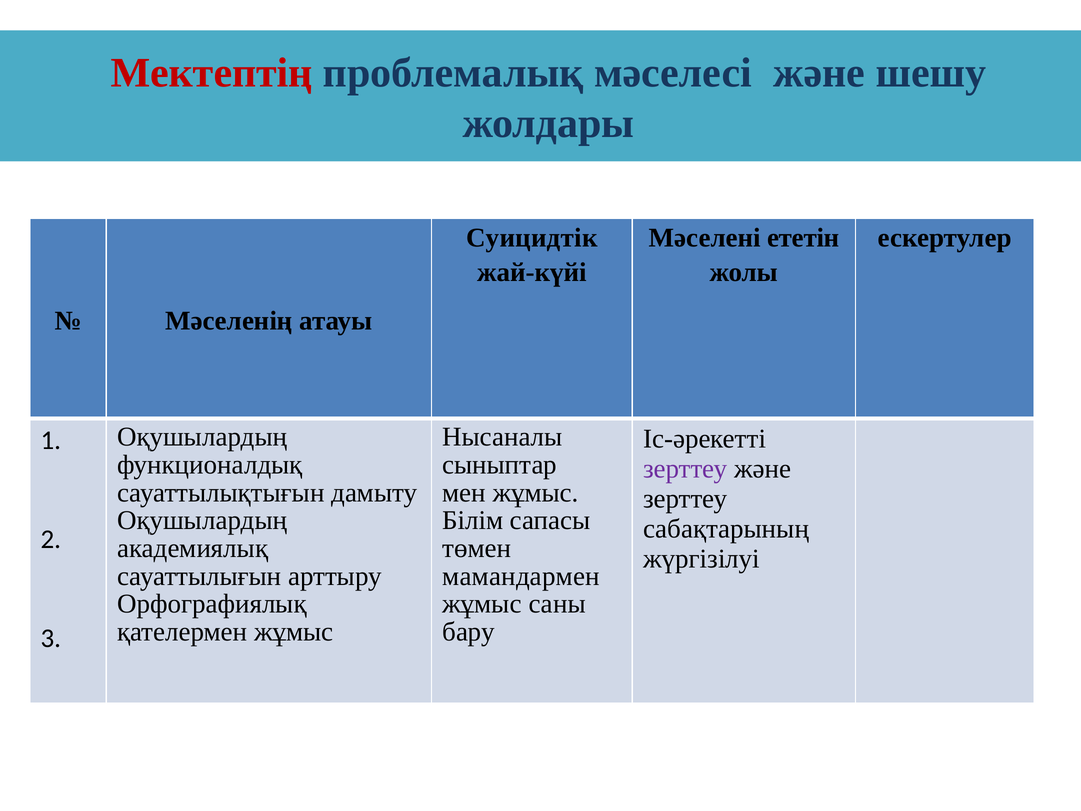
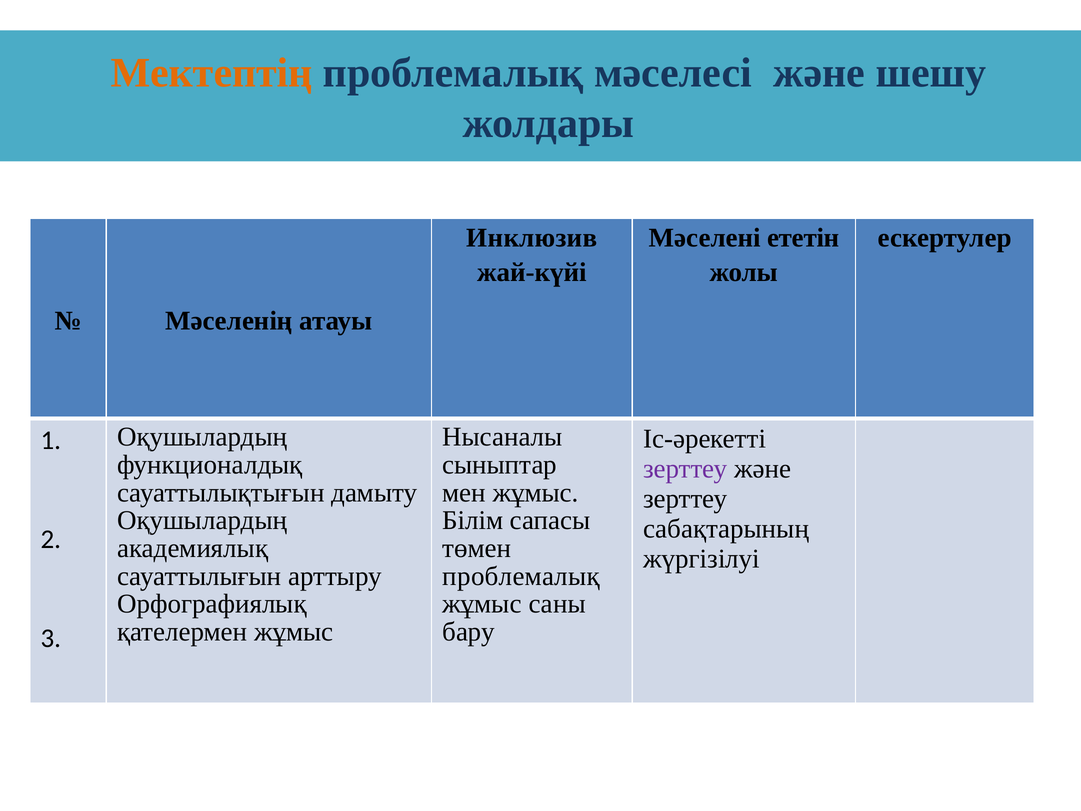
Мектептің colour: red -> orange (212, 73)
Суицидтік: Суицидтік -> Инклюзив (532, 238)
мамандармен: мамандармен -> проблемалық (521, 576)
